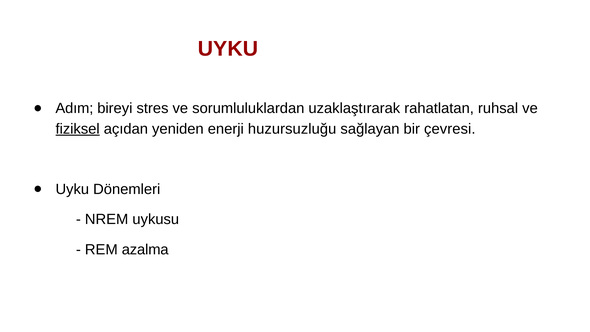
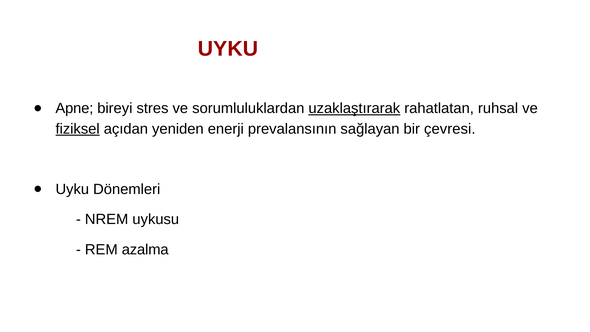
Adım: Adım -> Apne (74, 108)
uzaklaştırarak underline: none -> present (354, 108)
huzursuzluğu: huzursuzluğu -> prevalansının (292, 129)
